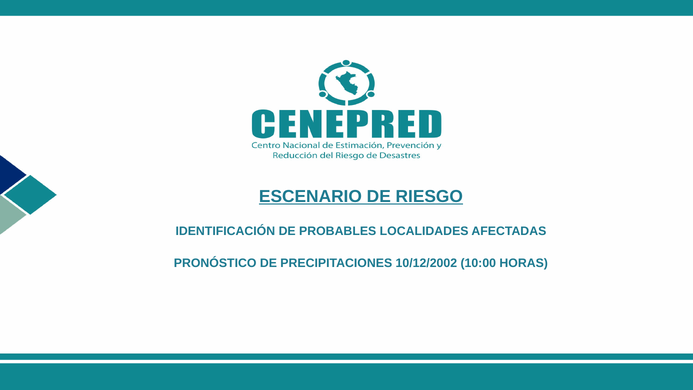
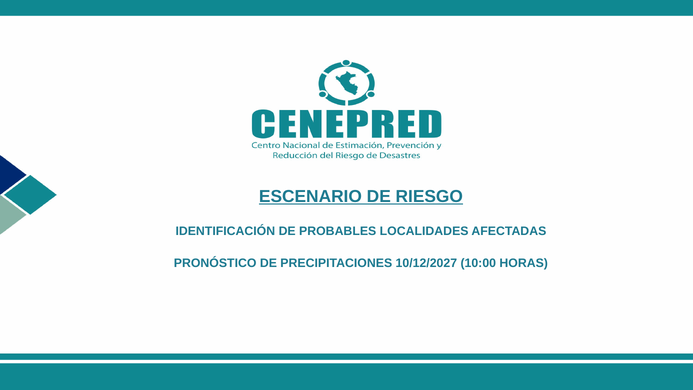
10/12/2002: 10/12/2002 -> 10/12/2027 (426, 263)
